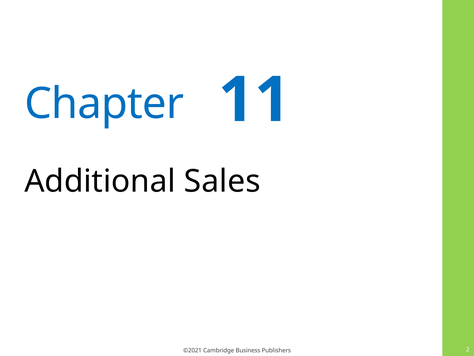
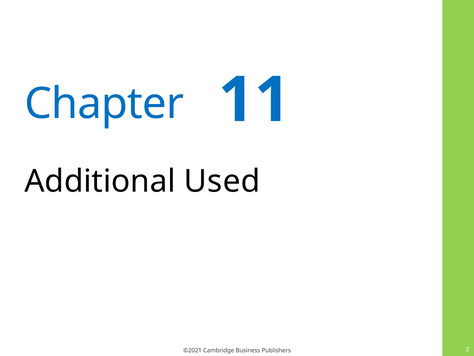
Sales: Sales -> Used (222, 181)
